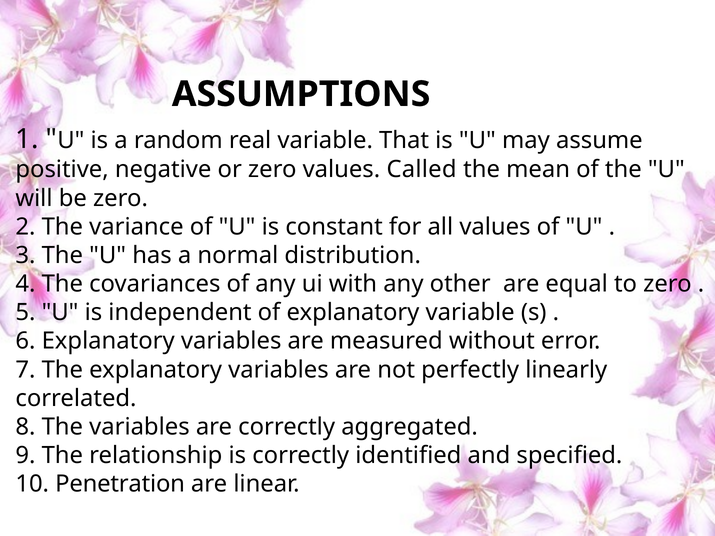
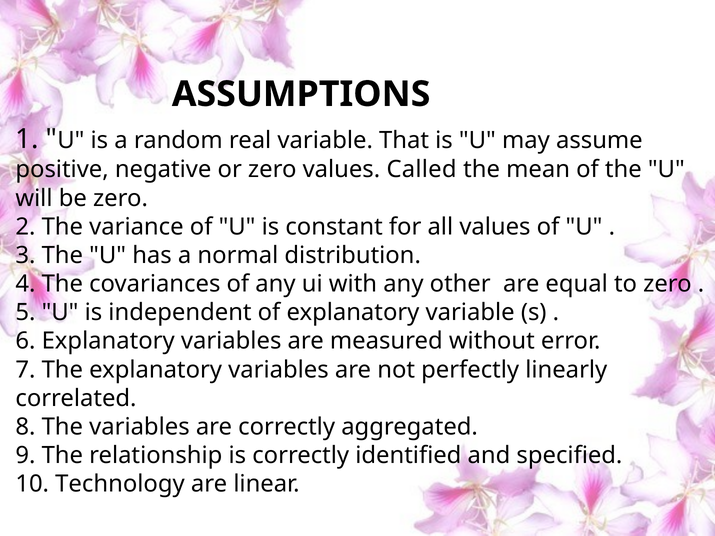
Penetration: Penetration -> Technology (120, 484)
